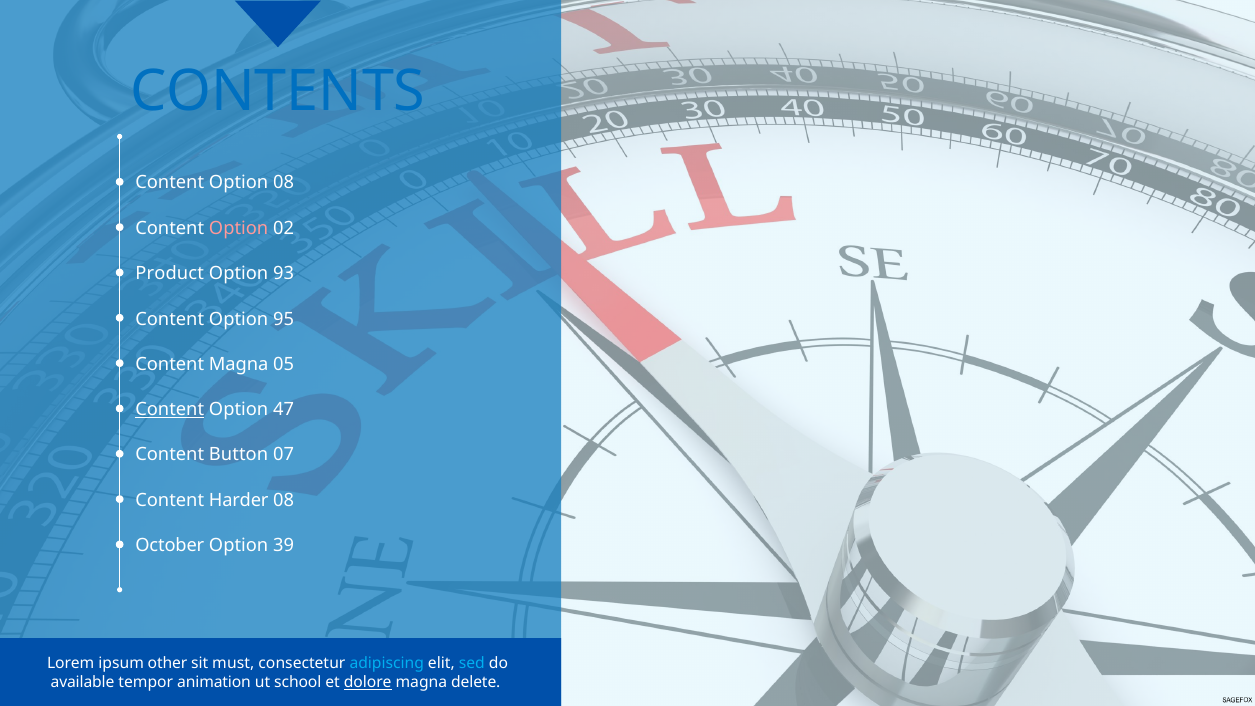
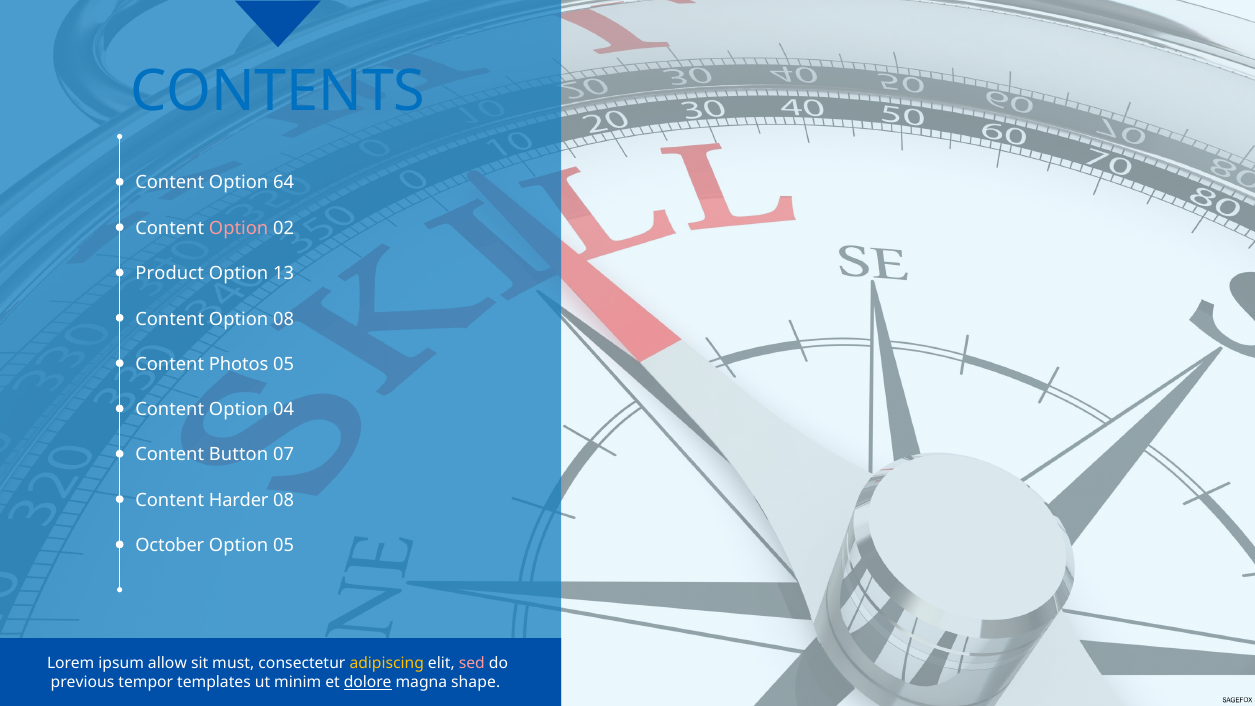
Option 08: 08 -> 64 (284, 183)
93: 93 -> 13 (284, 274)
Option 95: 95 -> 08 (284, 319)
Content Magna: Magna -> Photos (239, 365)
Content underline: present -> none (170, 410)
47: 47 -> 04 (284, 410)
Option 39: 39 -> 05 (284, 546)
other: other -> allow (167, 663)
adipiscing colour: light blue -> yellow (387, 663)
sed colour: light blue -> pink (472, 663)
available: available -> previous (82, 682)
animation: animation -> templates (214, 682)
school: school -> minim (298, 682)
delete: delete -> shape (476, 682)
